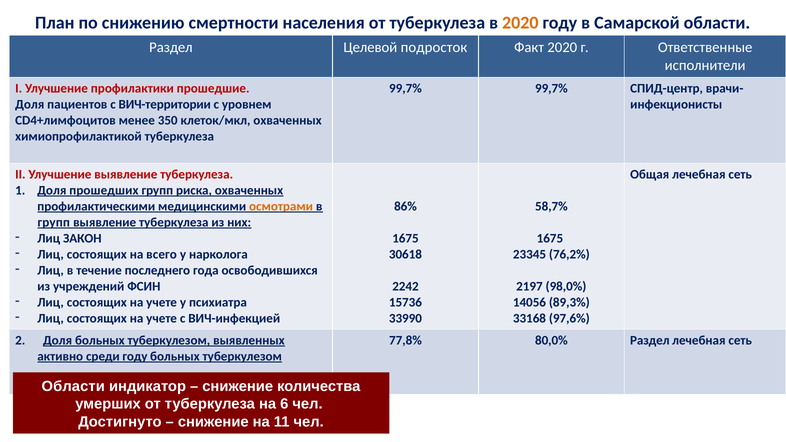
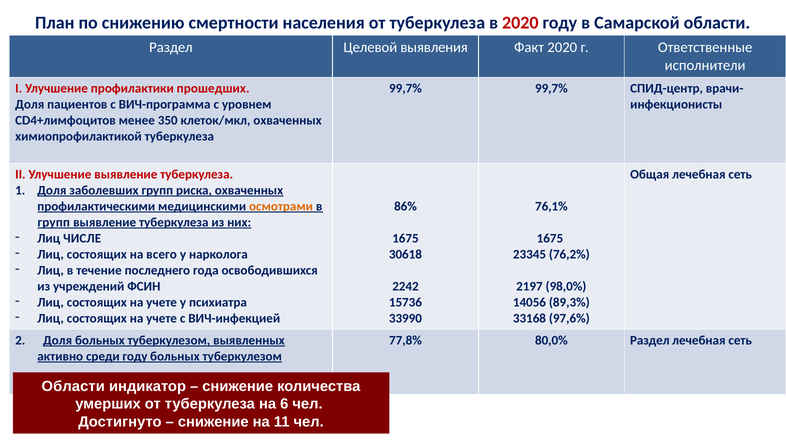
2020 colour: orange -> red (520, 23)
подросток: подросток -> выявления (434, 48)
прошедшие: прошедшие -> прошедших (213, 88)
ВИЧ-территории: ВИЧ-территории -> ВИЧ-программа (165, 104)
прошедших: прошедших -> заболевших (104, 190)
58,7%: 58,7% -> 76,1% (551, 206)
ЗАКОН: ЗАКОН -> ЧИСЛЕ (82, 238)
